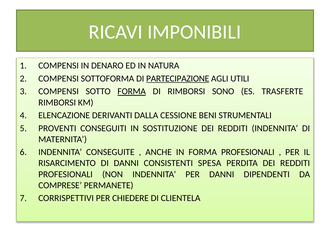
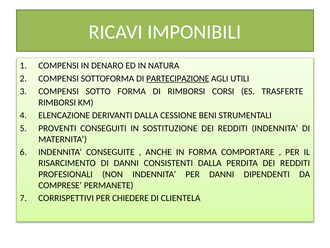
FORMA underline: present -> none (132, 91)
SONO: SONO -> CORSI (223, 91)
FORMA PROFESIONALI: PROFESIONALI -> COMPORTARE (248, 152)
CONSISTENTI SPESA: SPESA -> DALLA (210, 163)
